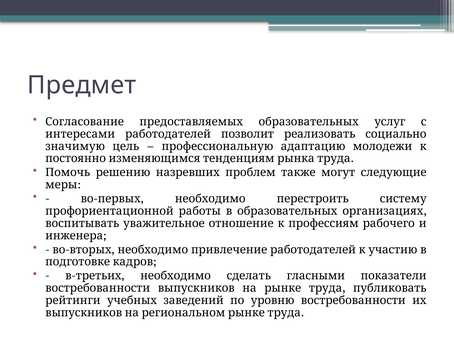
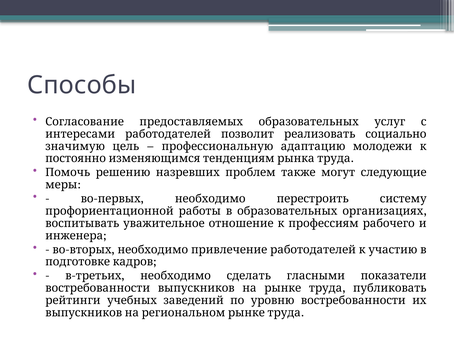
Предмет: Предмет -> Способы (82, 85)
